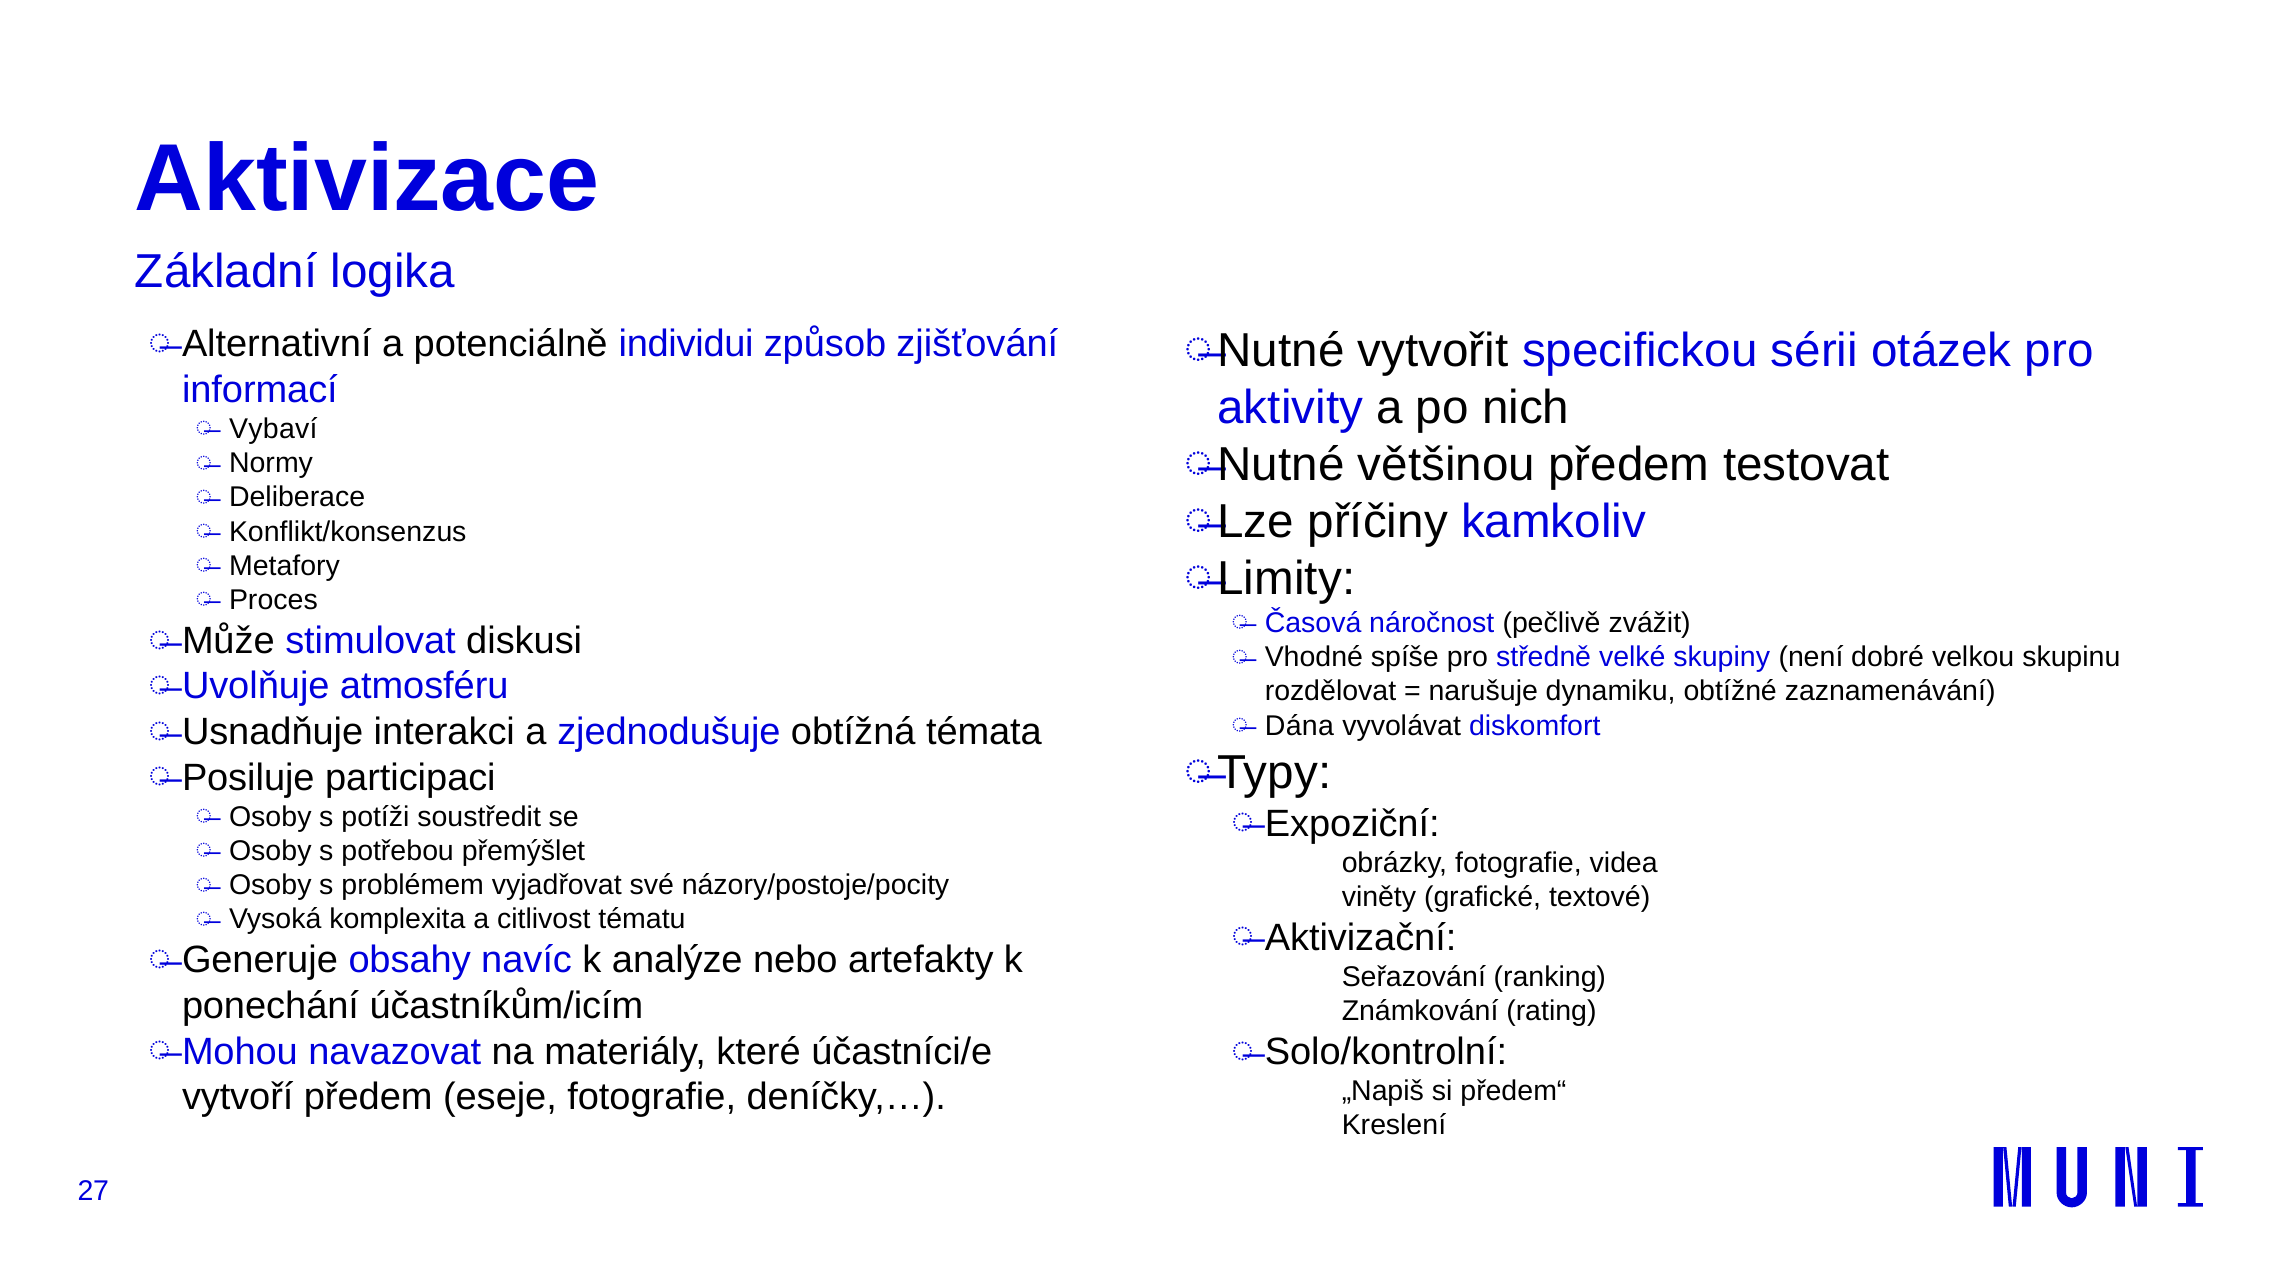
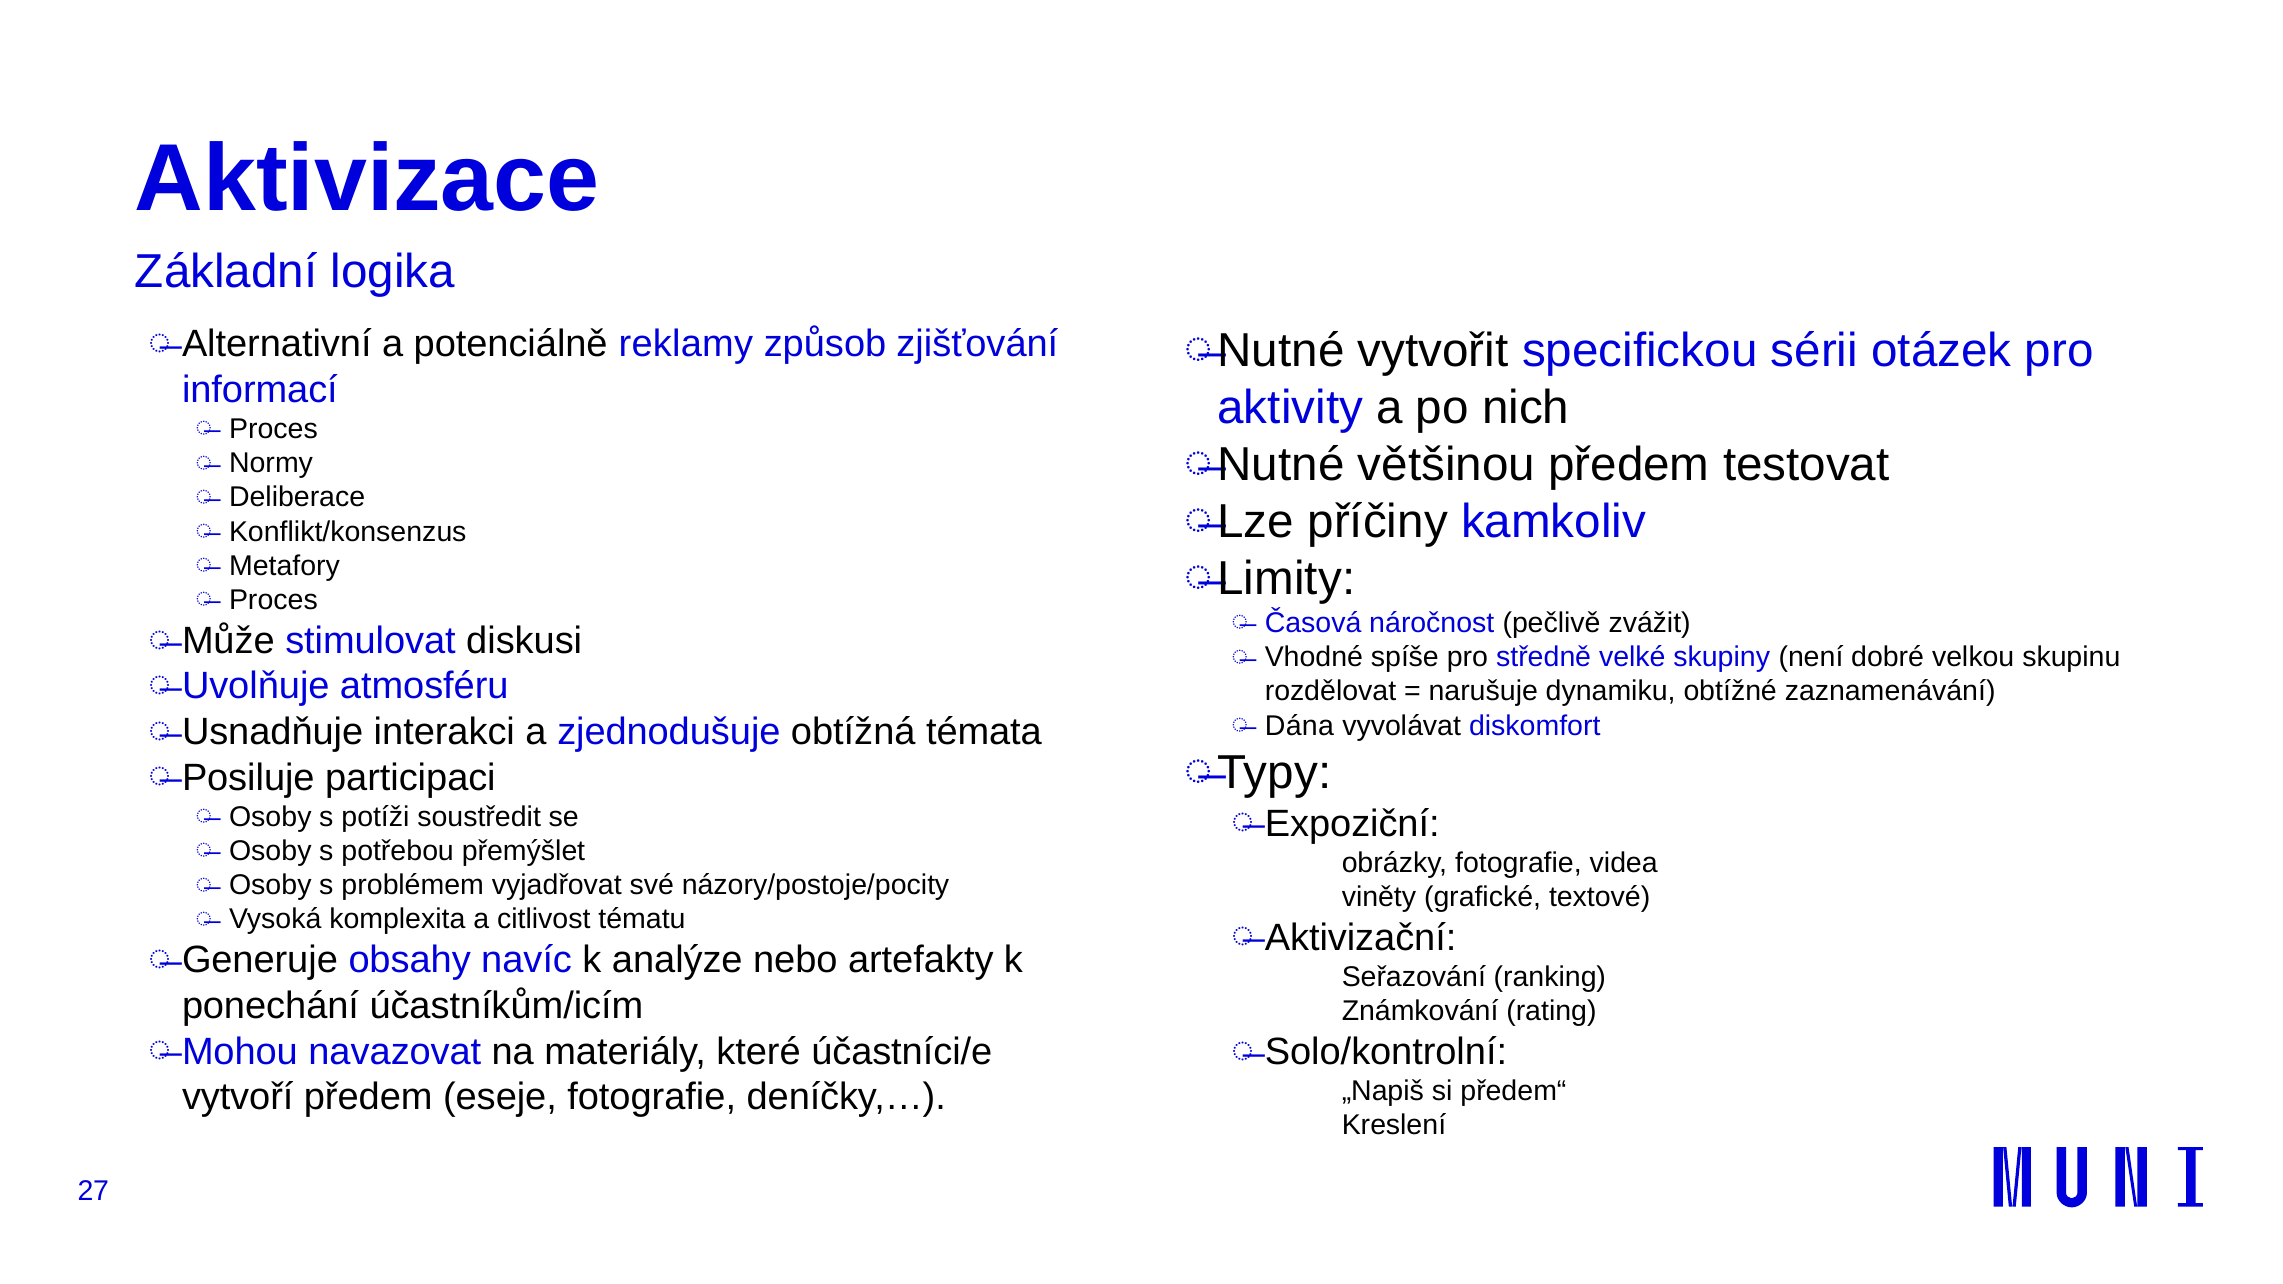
individui: individui -> reklamy (686, 344)
Vybaví: Vybaví -> Proces (274, 429)
